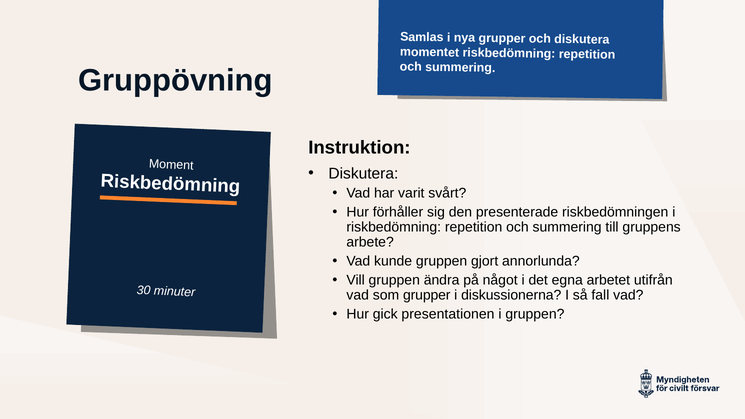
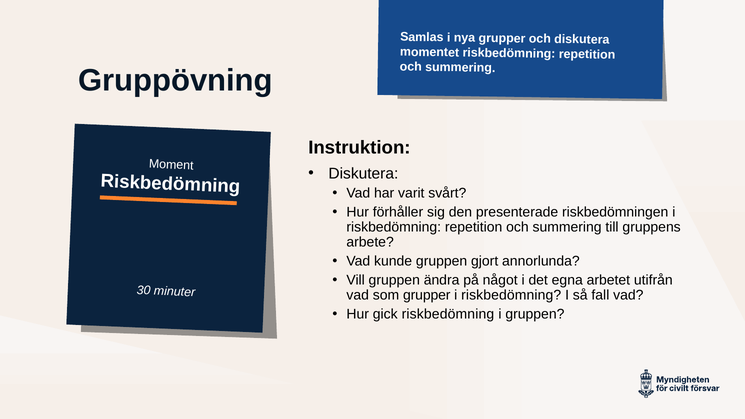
diskussionerna: diskussionerna -> riskbedömning (511, 295)
gick presentationen: presentationen -> riskbedömning (448, 314)
